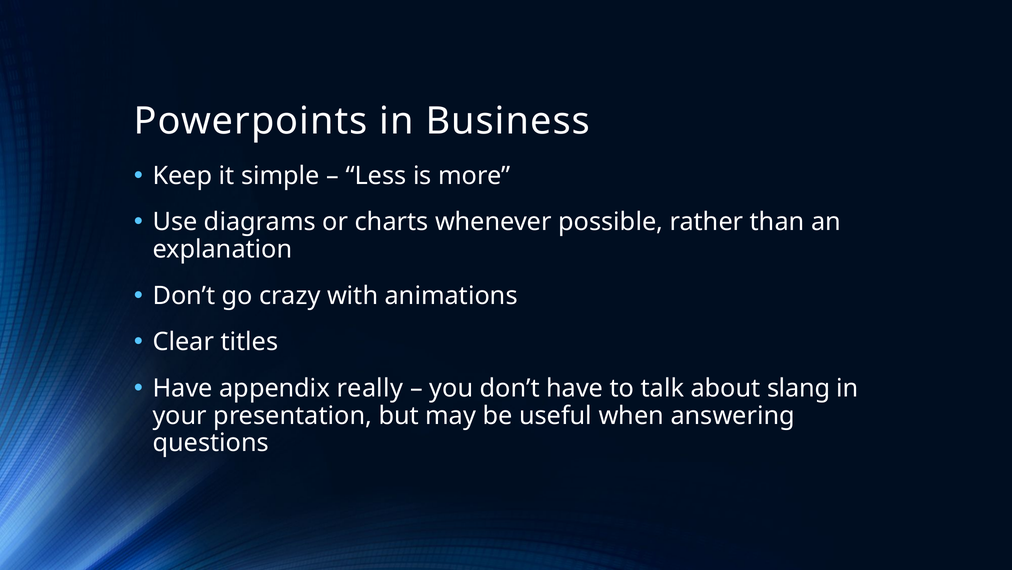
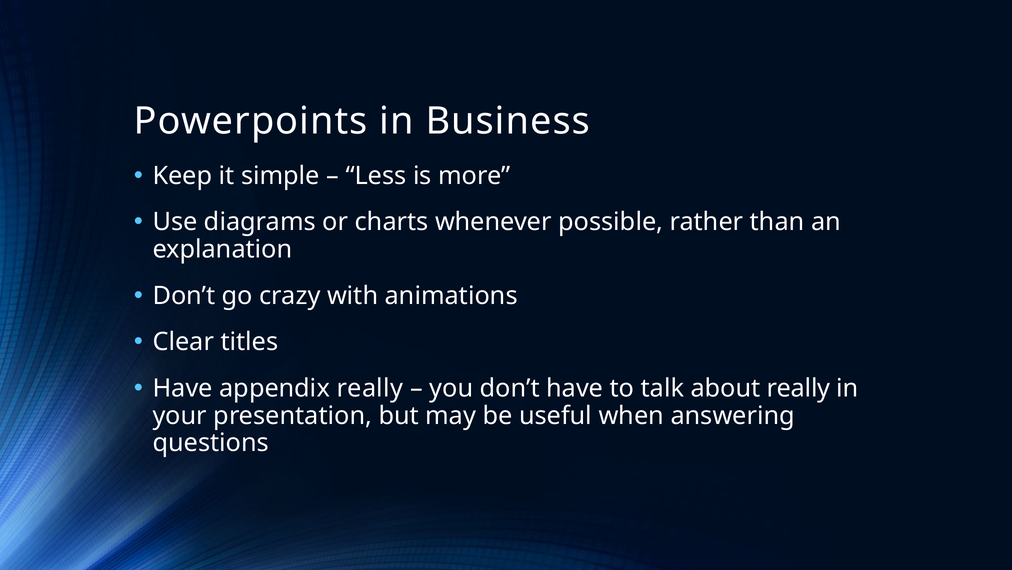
about slang: slang -> really (799, 388)
